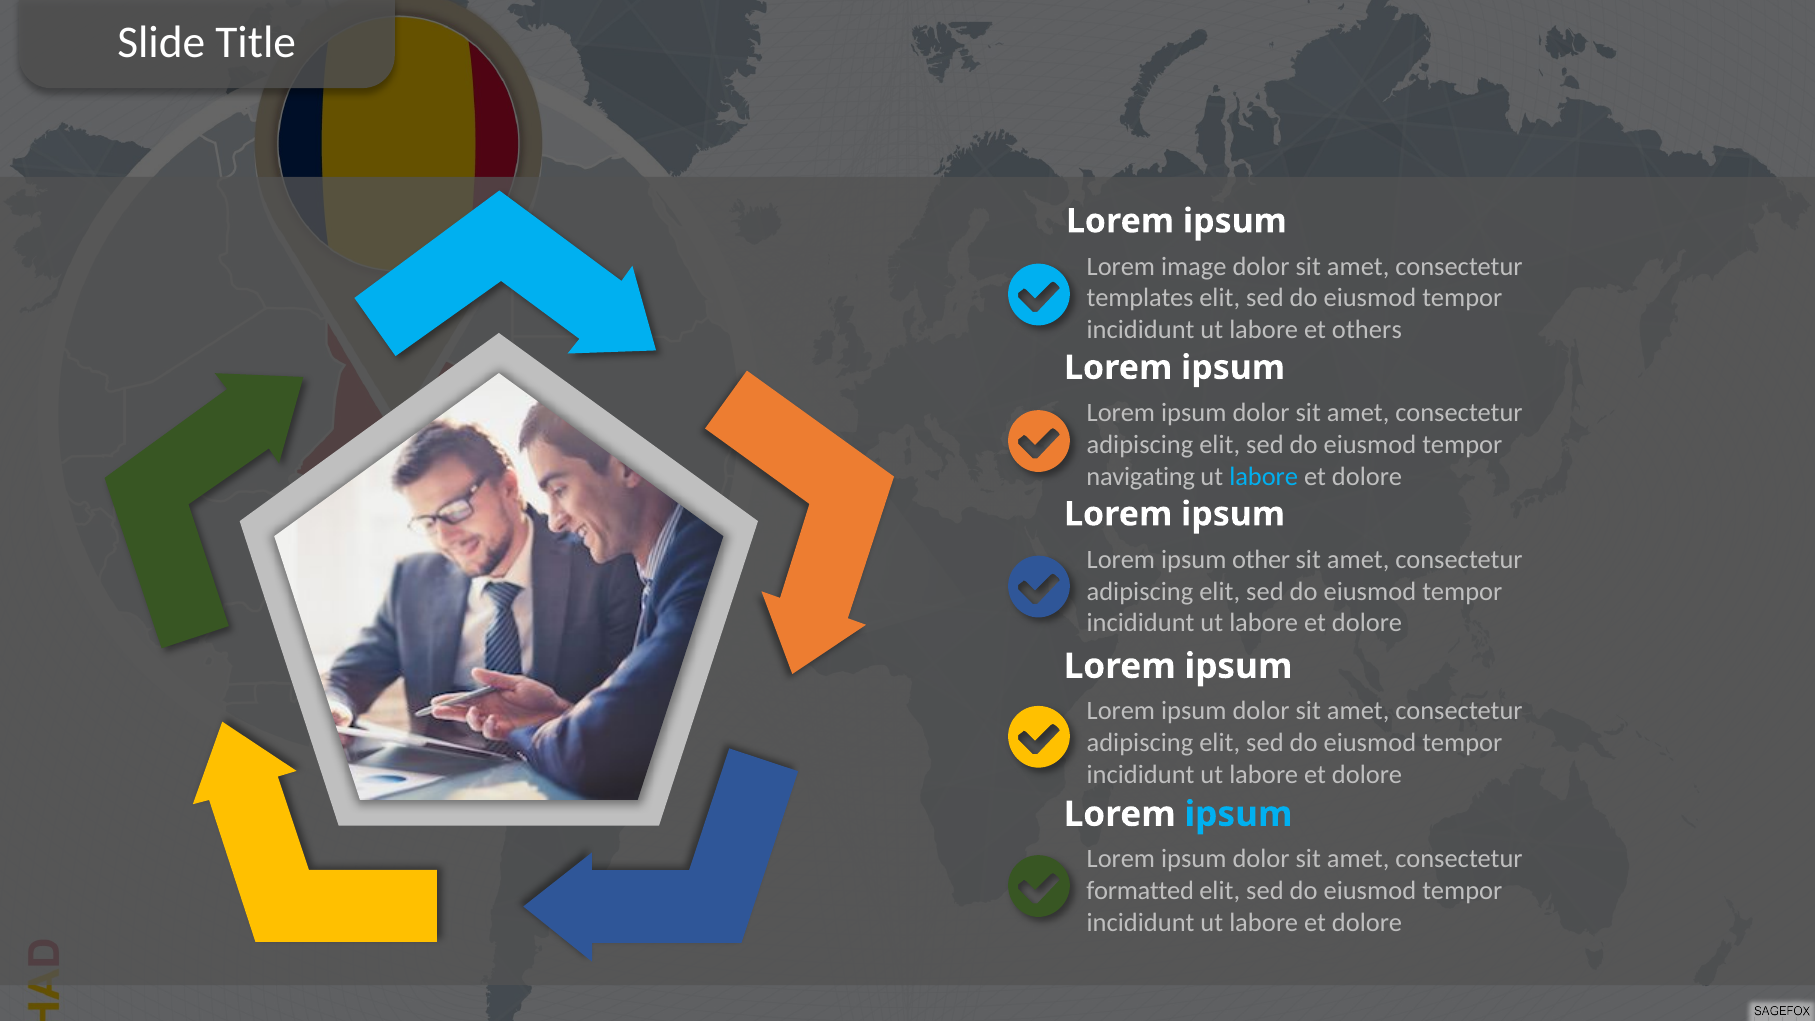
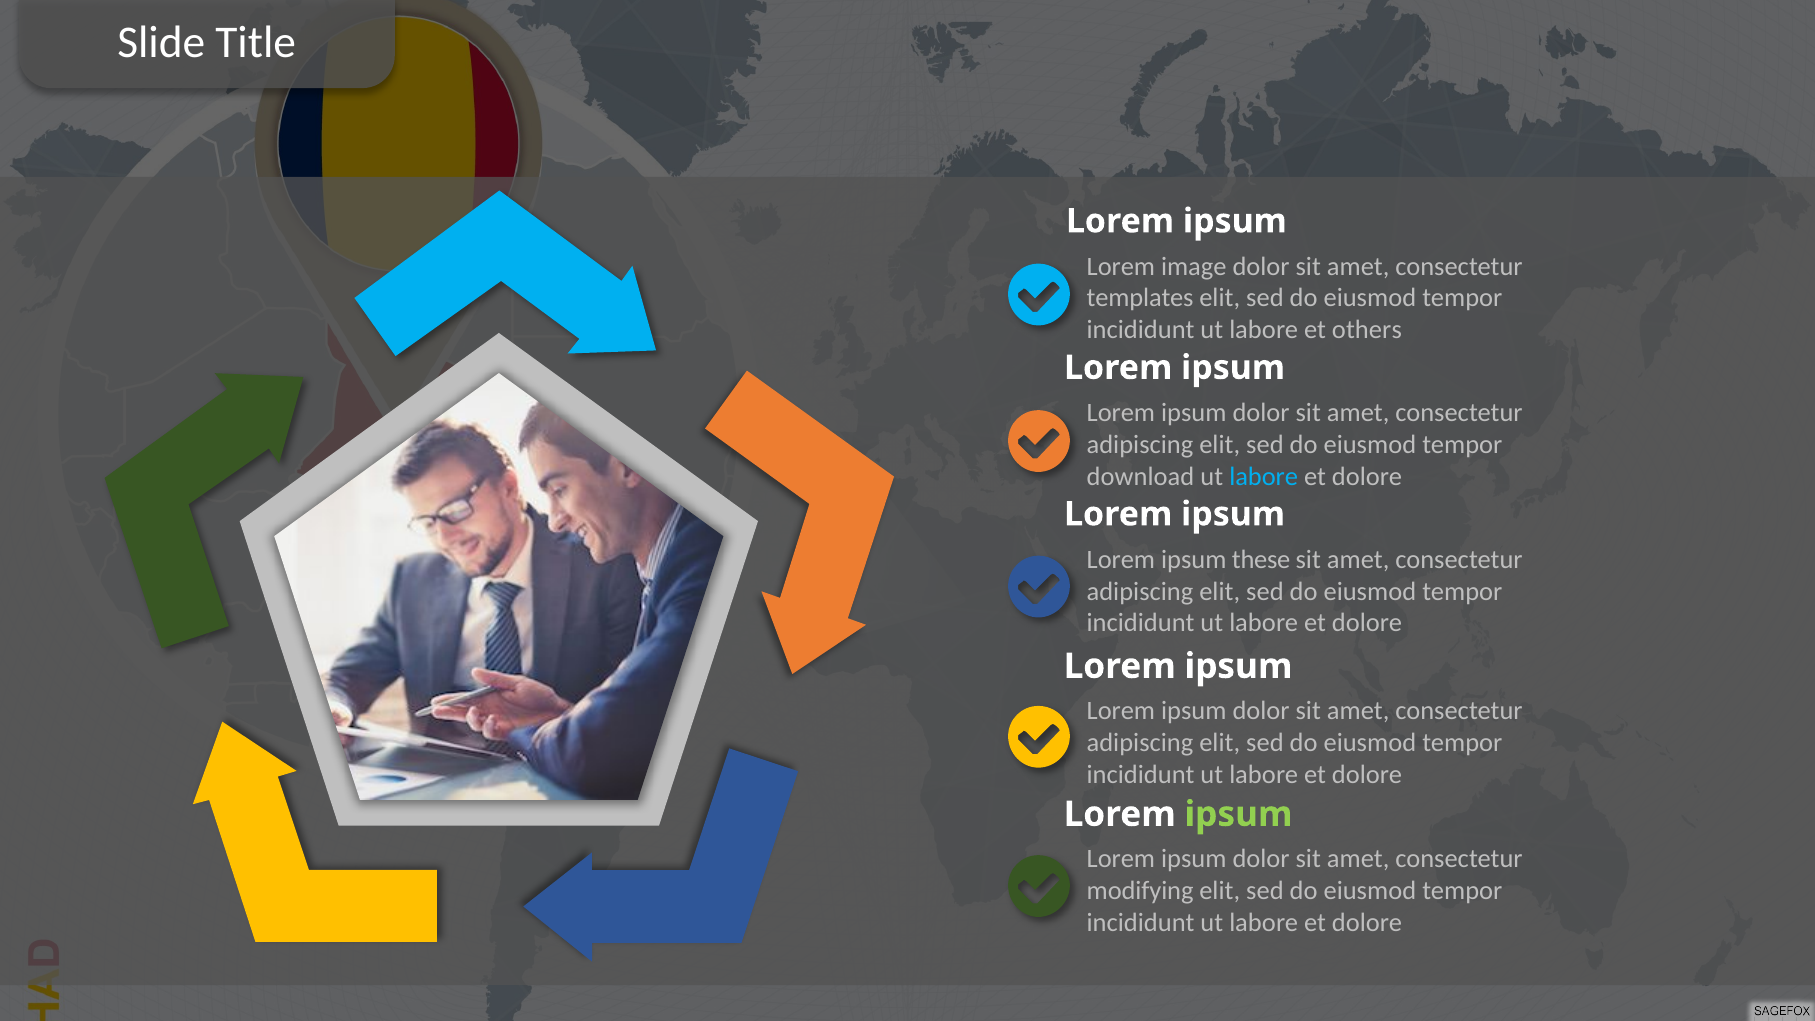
navigating: navigating -> download (1141, 476)
other: other -> these (1261, 559)
ipsum colour: light blue -> light green (1239, 814)
formatted: formatted -> modifying (1140, 890)
